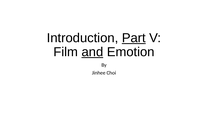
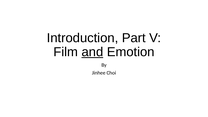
Part underline: present -> none (134, 38)
